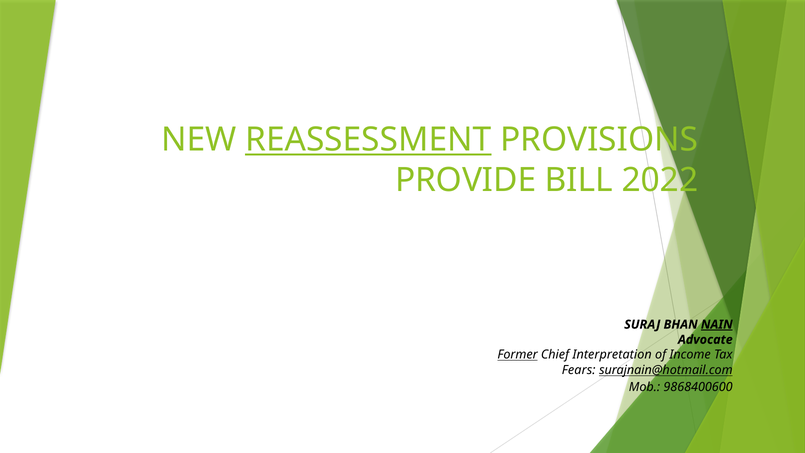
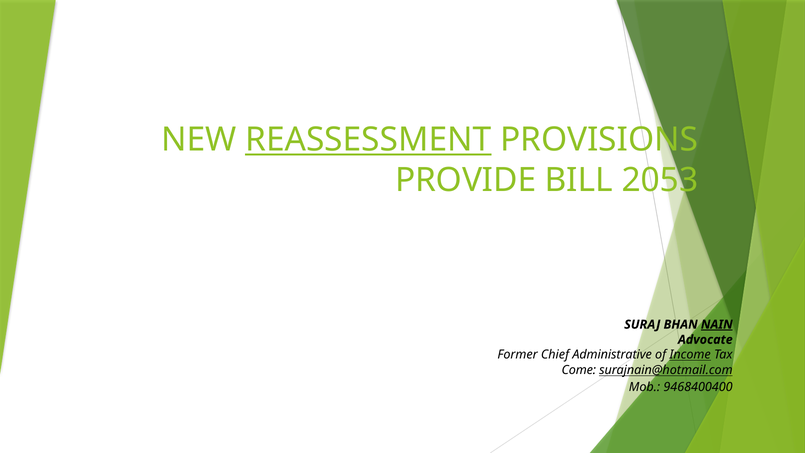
2022: 2022 -> 2053 (660, 180)
Former underline: present -> none (518, 355)
Interpretation: Interpretation -> Administrative (612, 355)
Income underline: none -> present (690, 355)
Fears: Fears -> Come (579, 370)
9868400600: 9868400600 -> 9468400400 (698, 387)
